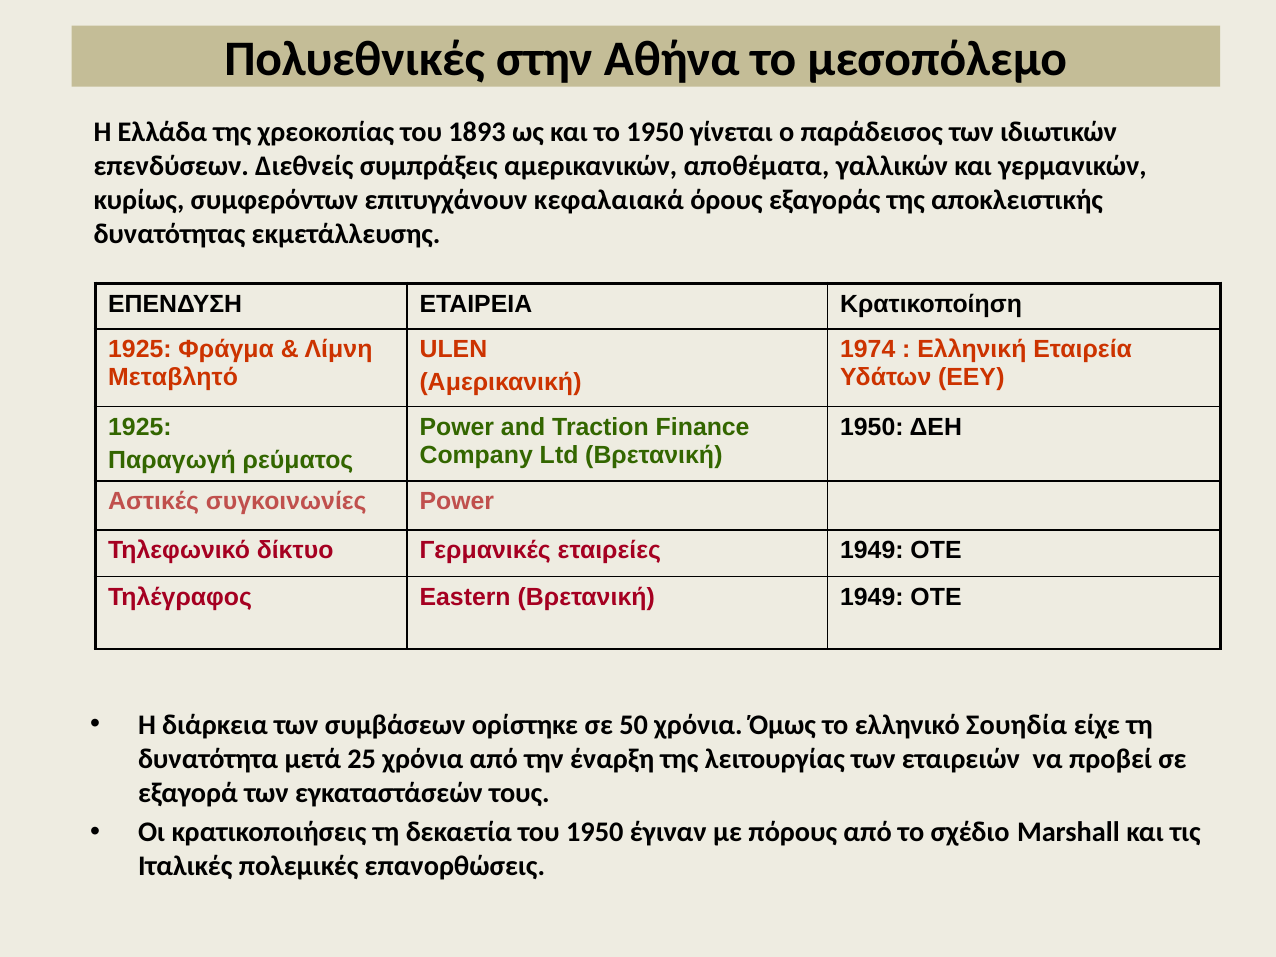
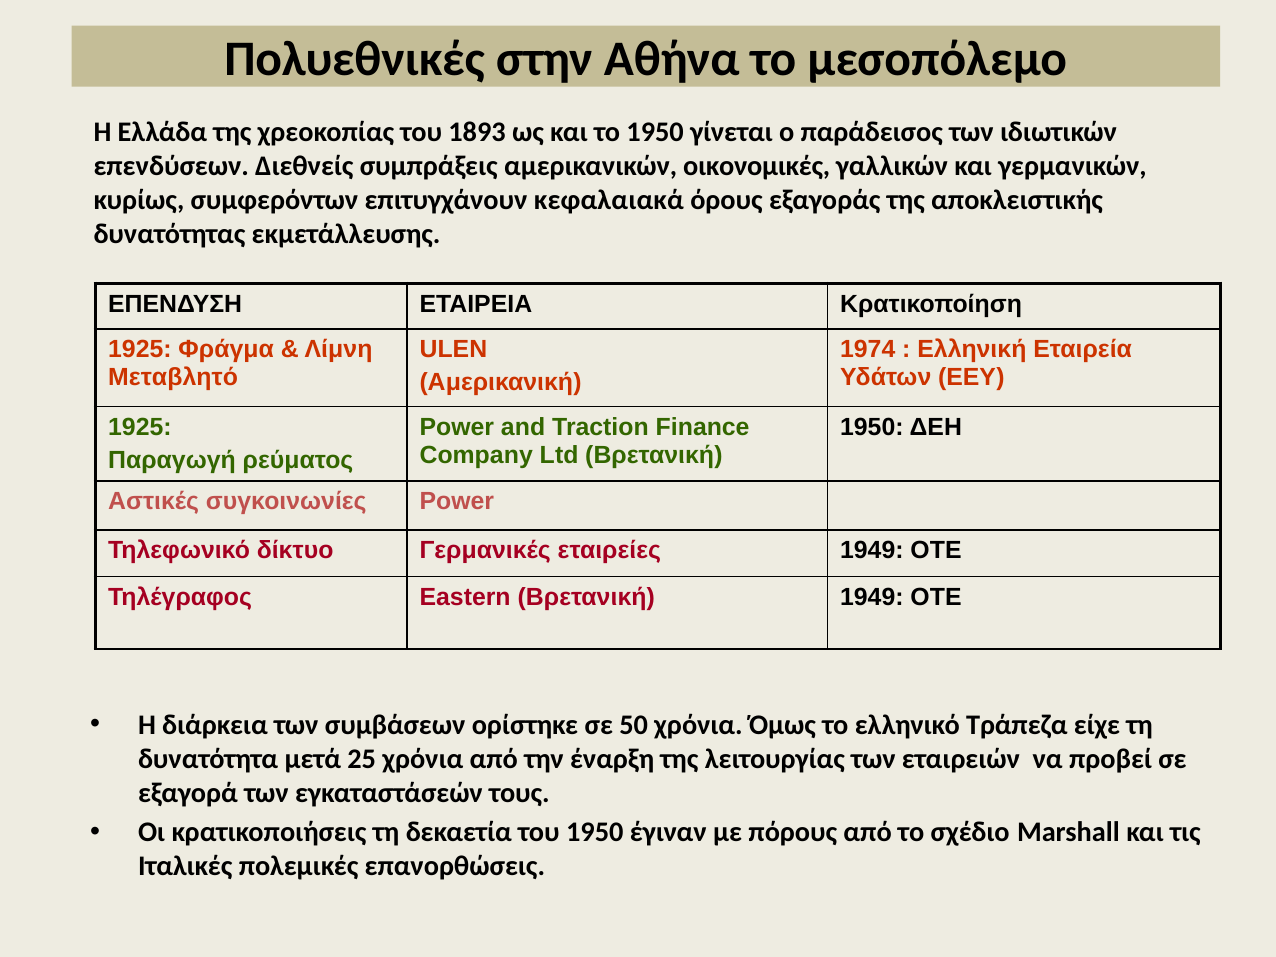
αποθέματα: αποθέματα -> οικονομικές (757, 166)
Σουηδία: Σουηδία -> Τράπεζα (1017, 725)
